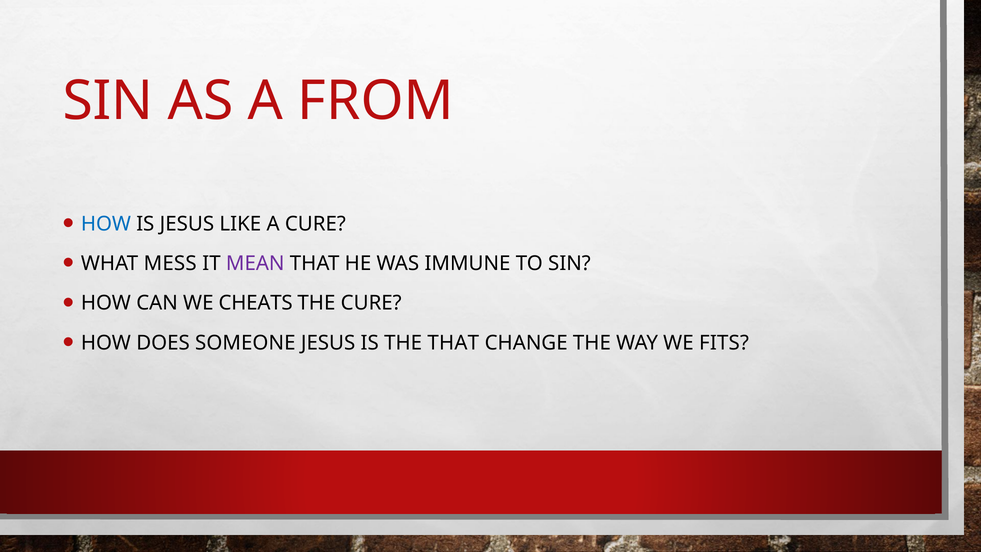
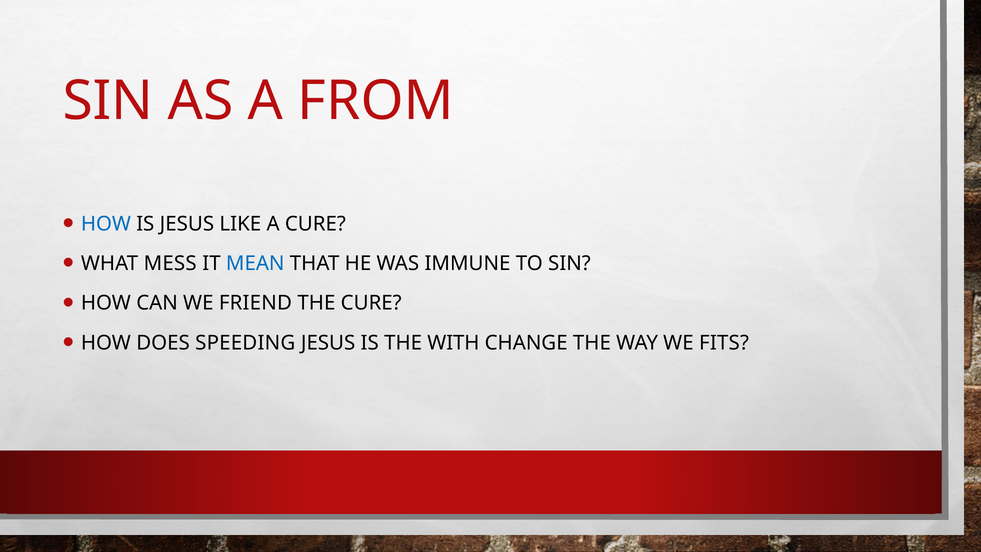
MEAN colour: purple -> blue (255, 263)
CHEATS: CHEATS -> FRIEND (255, 303)
SOMEONE: SOMEONE -> SPEEDING (245, 343)
THE THAT: THAT -> WITH (453, 343)
